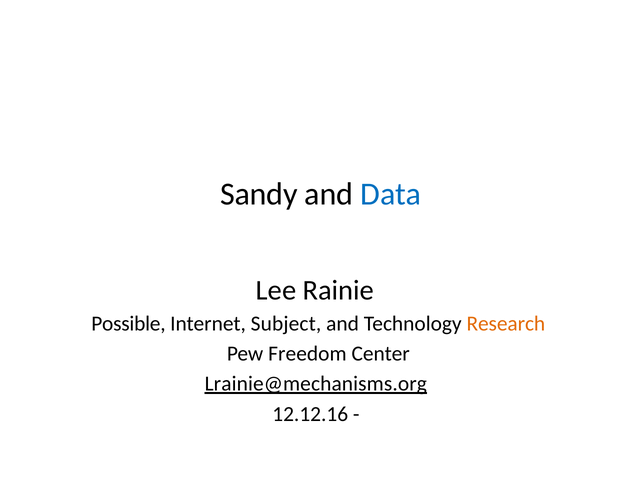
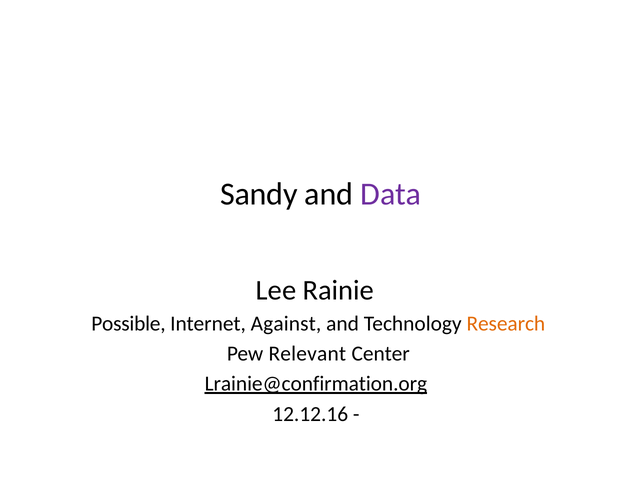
Data colour: blue -> purple (391, 194)
Subject: Subject -> Against (286, 324)
Freedom: Freedom -> Relevant (307, 354)
Lrainie@mechanisms.org: Lrainie@mechanisms.org -> Lrainie@confirmation.org (316, 383)
